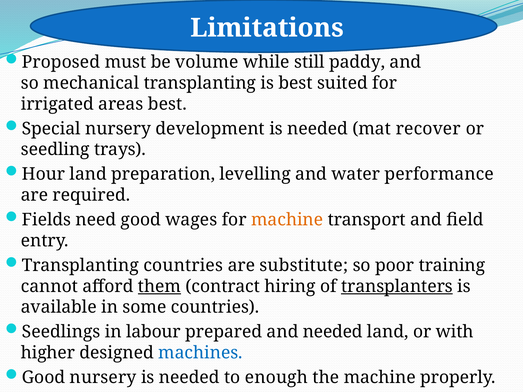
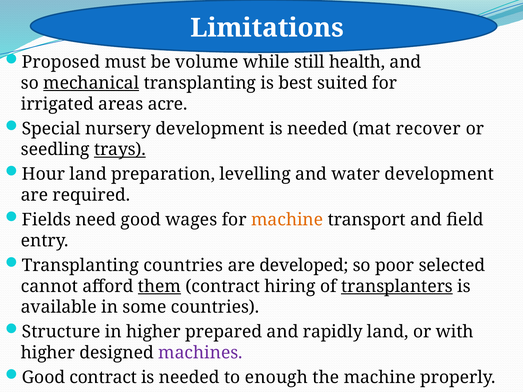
paddy: paddy -> health (357, 62)
mechanical underline: none -> present (91, 83)
areas best: best -> acre (168, 104)
trays underline: none -> present (120, 150)
water performance: performance -> development (439, 174)
substitute: substitute -> developed (304, 266)
training: training -> selected (452, 266)
Seedlings: Seedlings -> Structure (61, 332)
in labour: labour -> higher (153, 332)
and needed: needed -> rapidly (333, 332)
machines colour: blue -> purple (200, 353)
Good nursery: nursery -> contract (103, 378)
